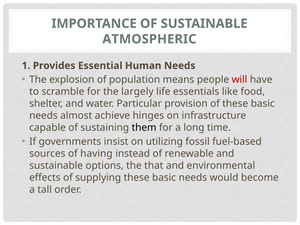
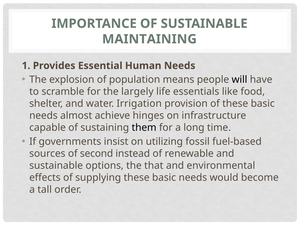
ATMOSPHERIC: ATMOSPHERIC -> MAINTAINING (149, 39)
will colour: red -> black (239, 80)
Particular: Particular -> Irrigation (139, 104)
having: having -> second (97, 154)
